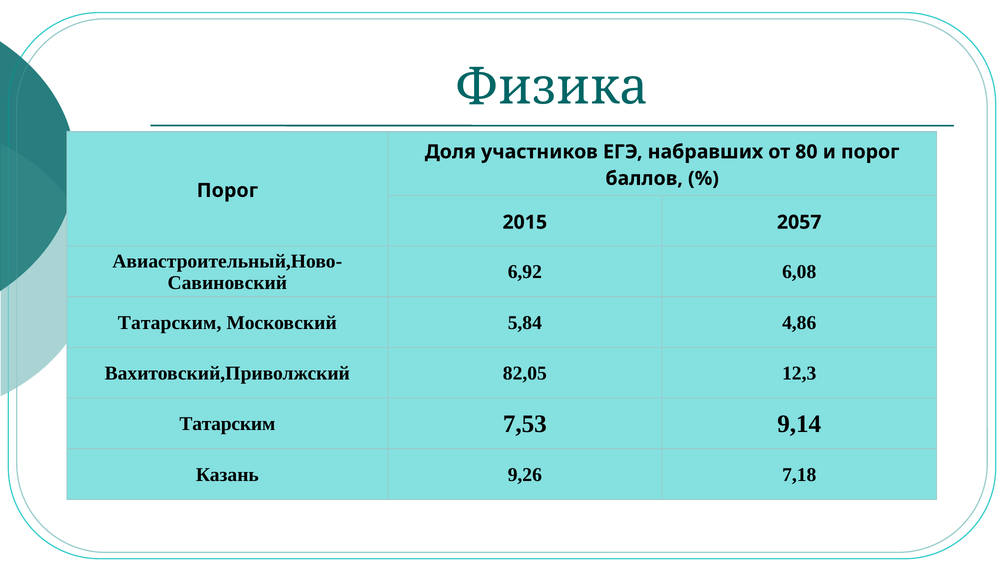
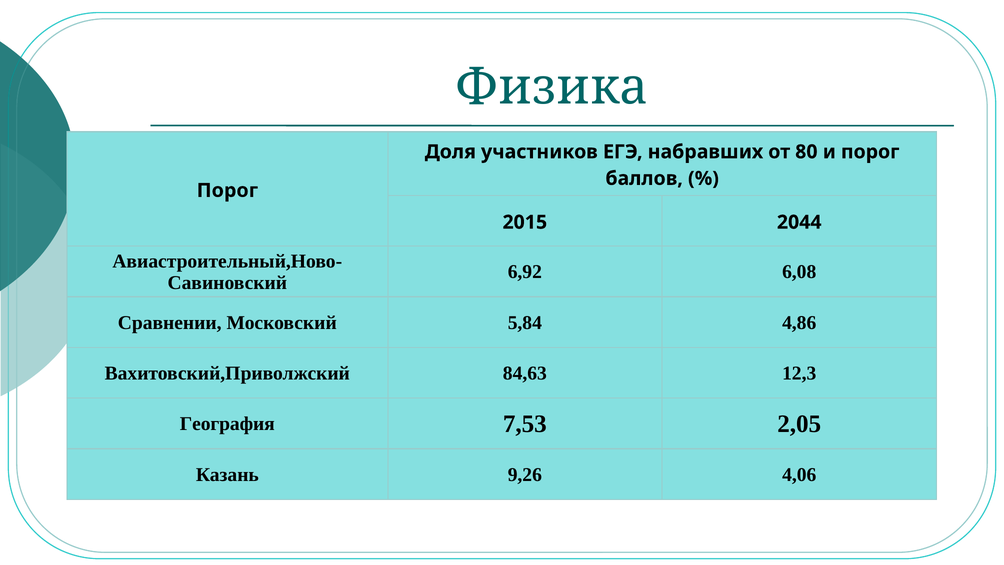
2057: 2057 -> 2044 (799, 222)
Татарским: Татарским -> Сравнении (170, 322)
82,05: 82,05 -> 84,63 (525, 373)
Татарским: Татарским -> География (227, 424)
9,14: 9,14 -> 2,05 (799, 424)
7,18: 7,18 -> 4,06 (799, 474)
